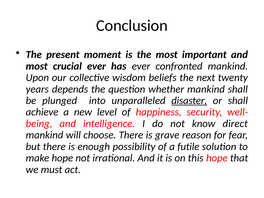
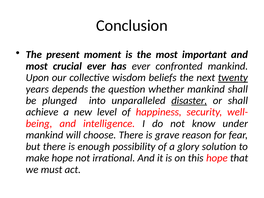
twenty underline: none -> present (233, 78)
direct: direct -> under (235, 124)
futile: futile -> glory (188, 147)
